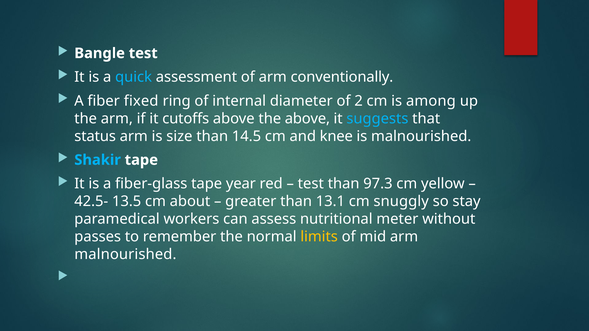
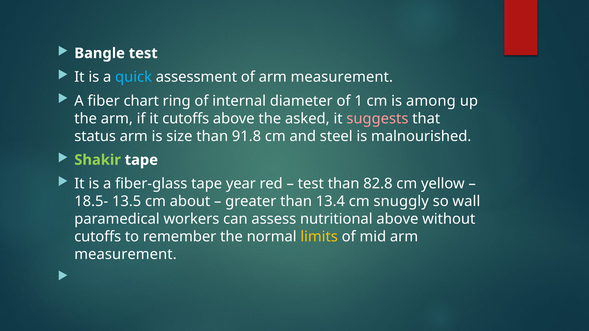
of arm conventionally: conventionally -> measurement (342, 77)
fixed: fixed -> chart (141, 101)
2: 2 -> 1 (359, 101)
the above: above -> asked (307, 119)
suggests colour: light blue -> pink (377, 119)
14.5: 14.5 -> 91.8 (246, 136)
knee: knee -> steel (336, 136)
Shakir colour: light blue -> light green (98, 160)
97.3: 97.3 -> 82.8 (378, 184)
42.5-: 42.5- -> 18.5- (91, 202)
13.1: 13.1 -> 13.4 (330, 202)
stay: stay -> wall (466, 202)
nutritional meter: meter -> above (397, 219)
passes: passes -> cutoffs (98, 237)
malnourished: malnourished -> measurement (125, 255)
